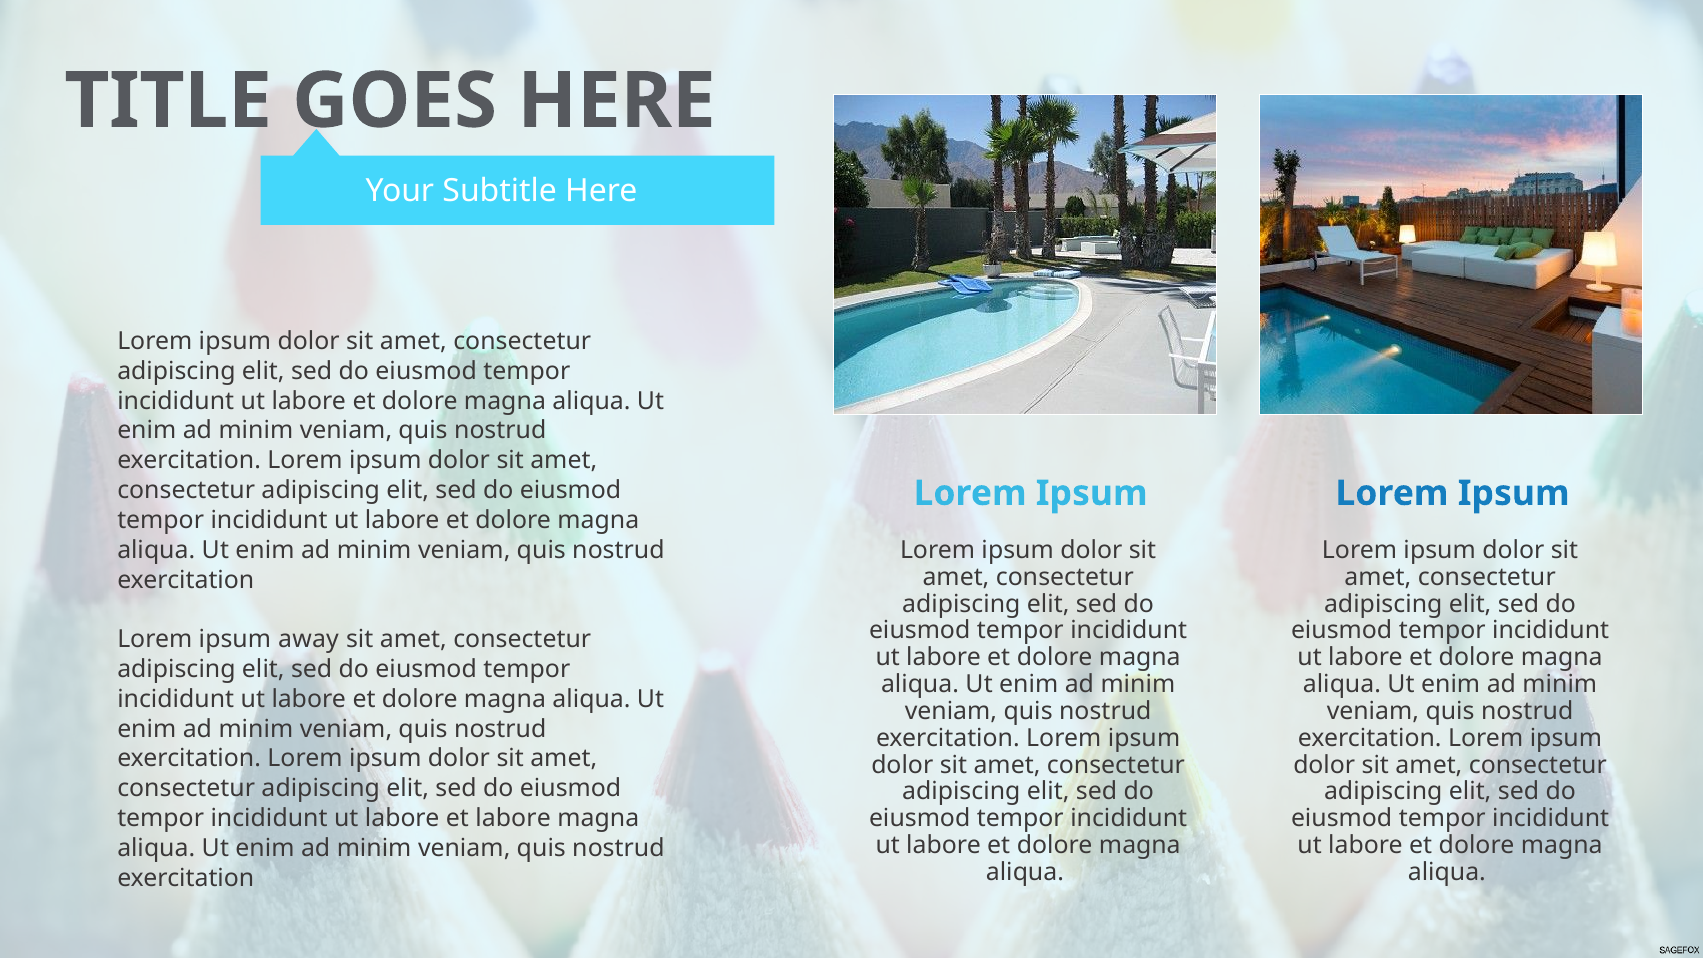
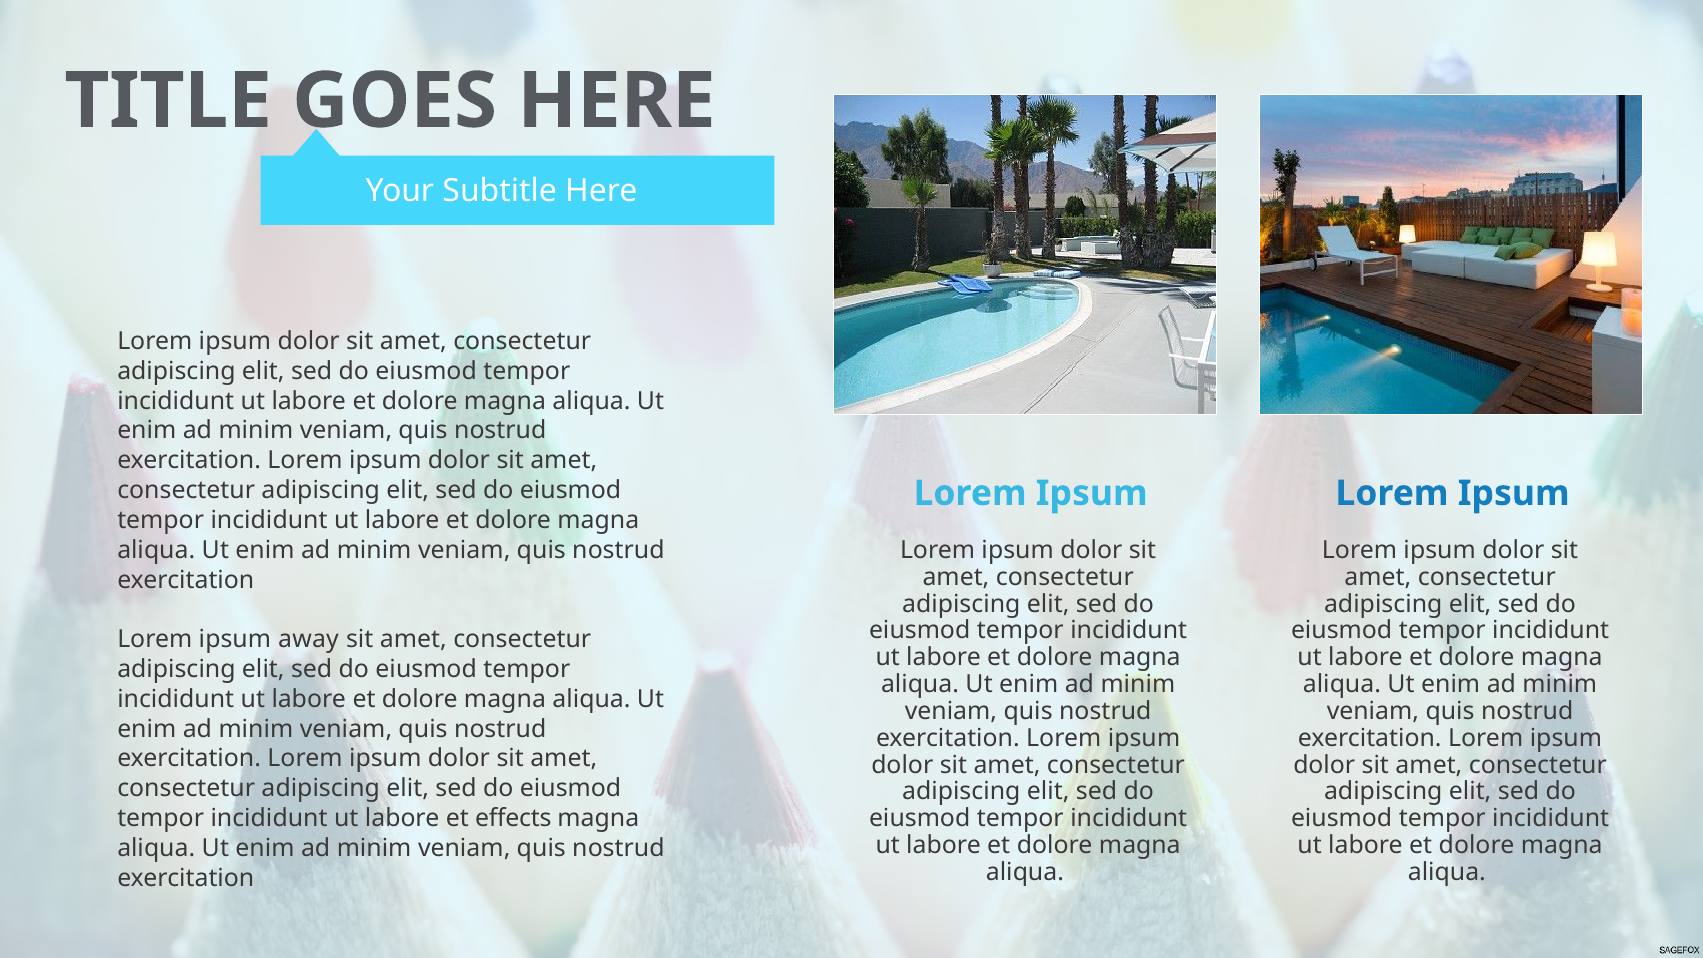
et labore: labore -> effects (513, 818)
